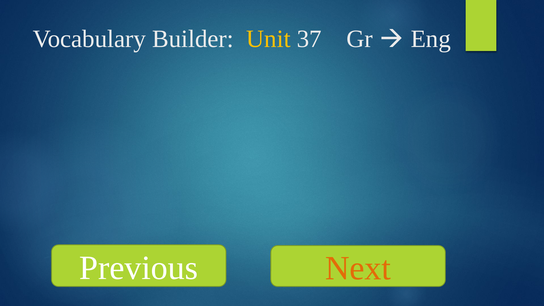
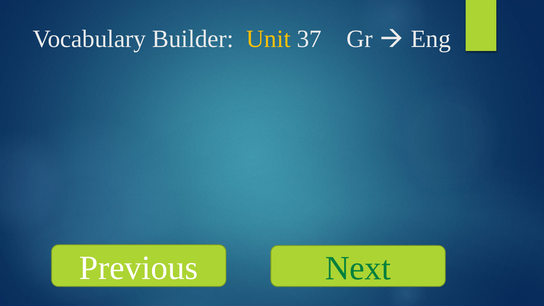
Next colour: orange -> green (358, 268)
